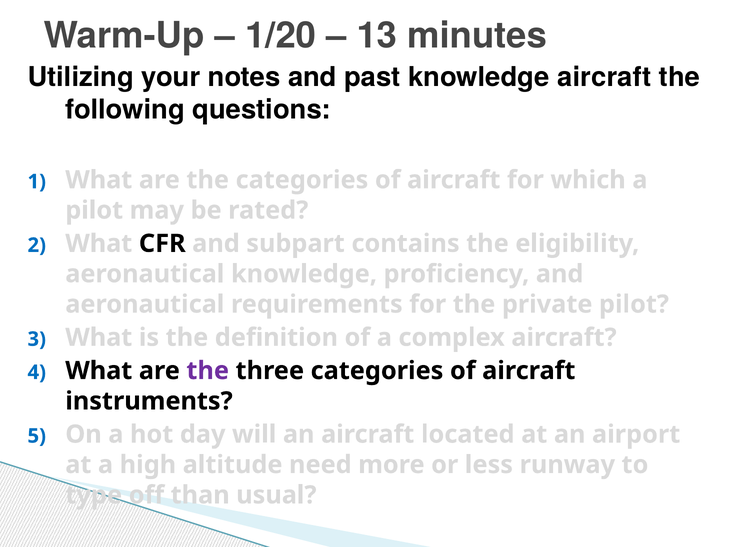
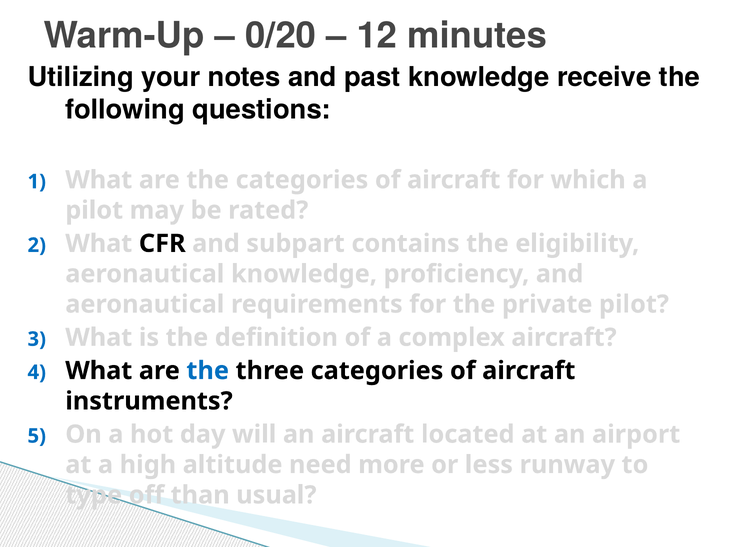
1/20: 1/20 -> 0/20 (281, 36)
13: 13 -> 12 (377, 36)
knowledge aircraft: aircraft -> receive (604, 77)
the colour: purple -> blue (208, 371)
